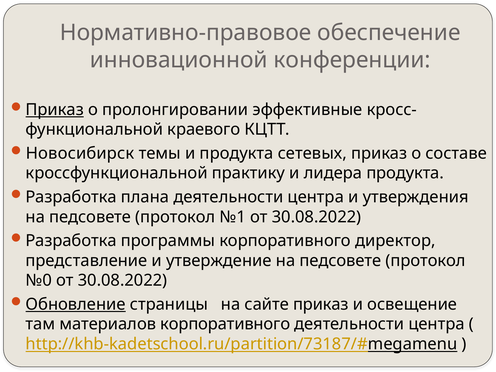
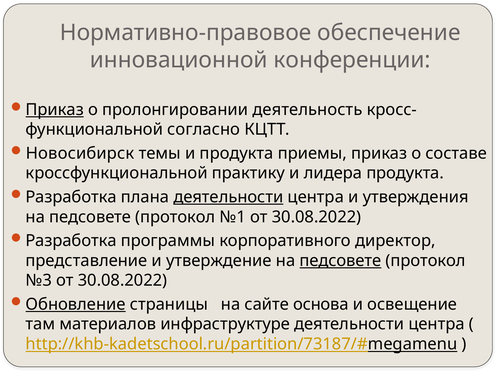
эффективные: эффективные -> деятельность (307, 110)
краевого: краевого -> согласно (204, 130)
сетевых: сетевых -> приемы (312, 153)
деятельности underline: none -> present (228, 197)
педсовете underline: none -> present (340, 261)
№0: №0 -> №3 (39, 280)
сайте приказ: приказ -> основа (321, 304)
материалов корпоративного: корпоративного -> инфраструктуре (225, 324)
